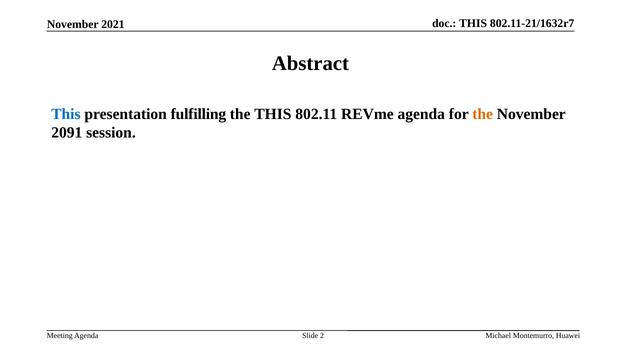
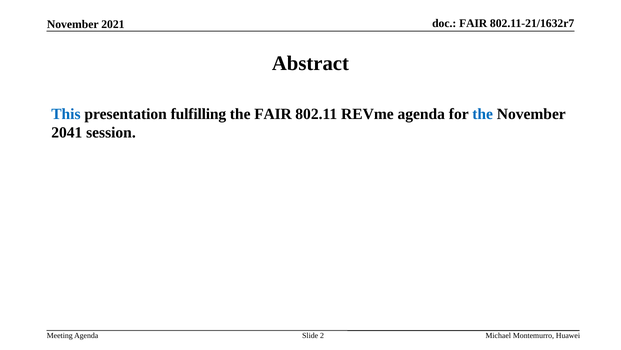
THIS: THIS -> FAIR (473, 23)
the THIS: THIS -> FAIR (273, 114)
the colour: orange -> blue (483, 114)
2091: 2091 -> 2041 (67, 132)
